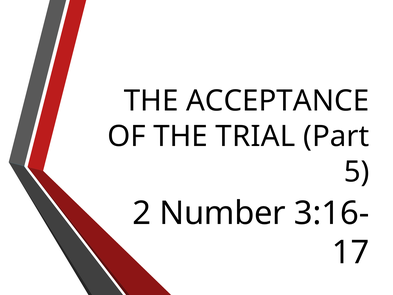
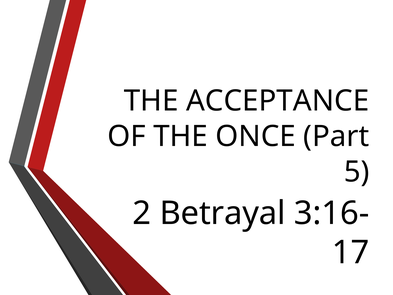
TRIAL: TRIAL -> ONCE (256, 136)
Number: Number -> Betrayal (223, 213)
